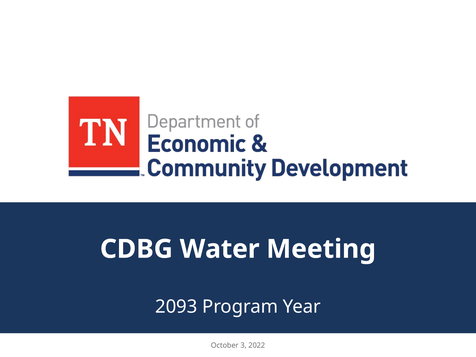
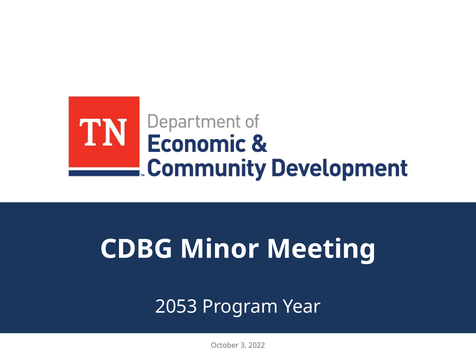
Water: Water -> Minor (219, 249)
2093: 2093 -> 2053 (176, 307)
